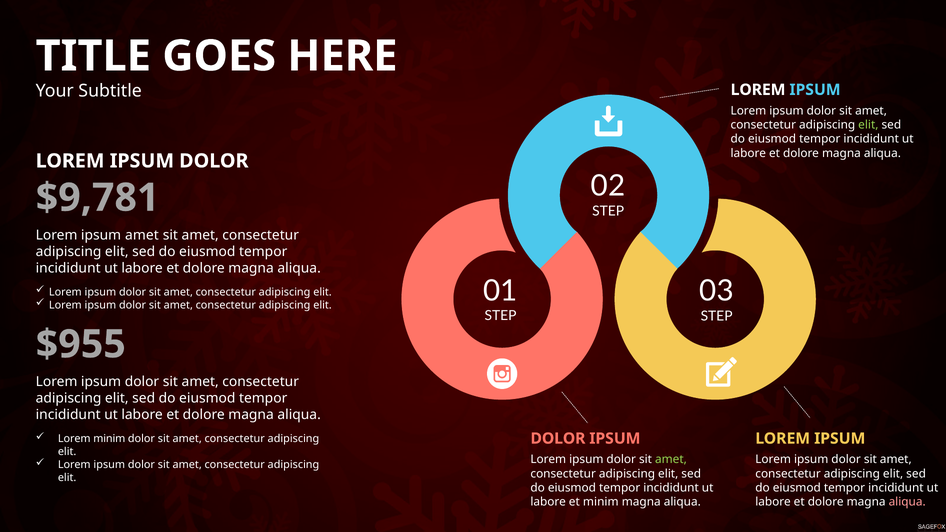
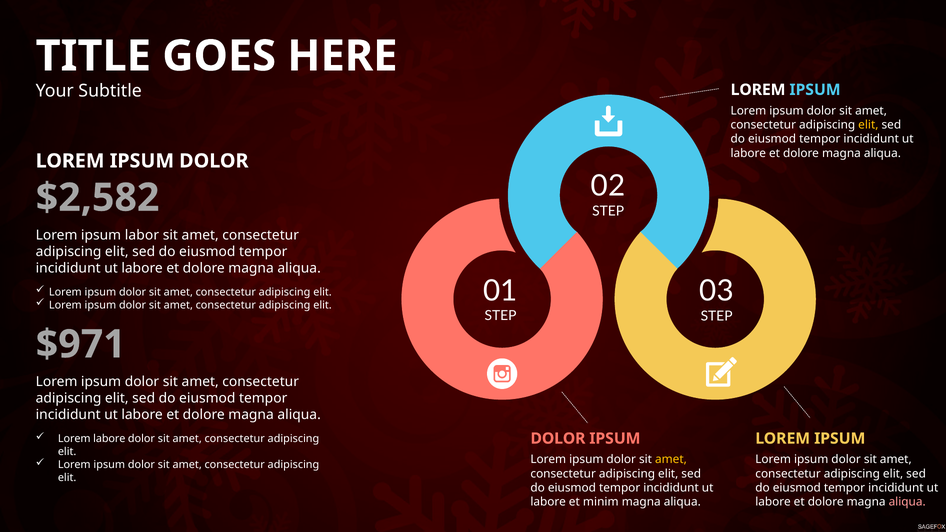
elit colour: light green -> yellow (868, 125)
$9,781: $9,781 -> $2,582 (98, 198)
ipsum amet: amet -> labor (142, 235)
$955: $955 -> $971 (81, 344)
Lorem minim: minim -> labore (109, 439)
amet colour: light green -> yellow (671, 460)
